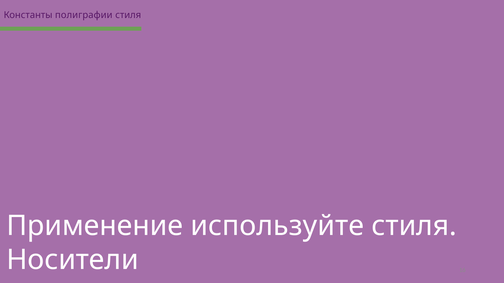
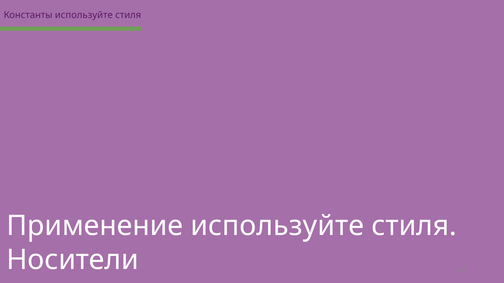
Константы полиграфии: полиграфии -> используйте (84, 15)
